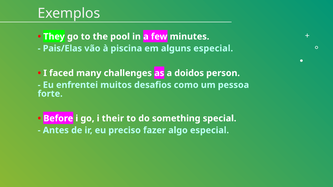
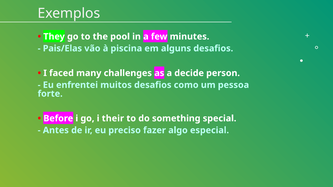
alguns especial: especial -> desafios (213, 48)
doidos: doidos -> decide (189, 73)
